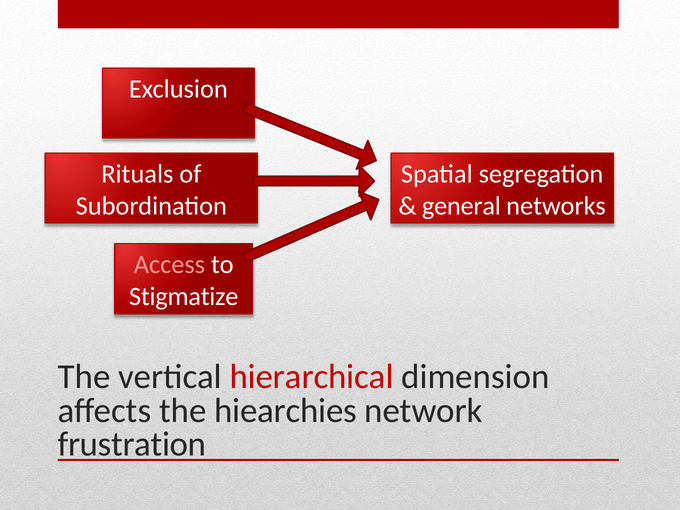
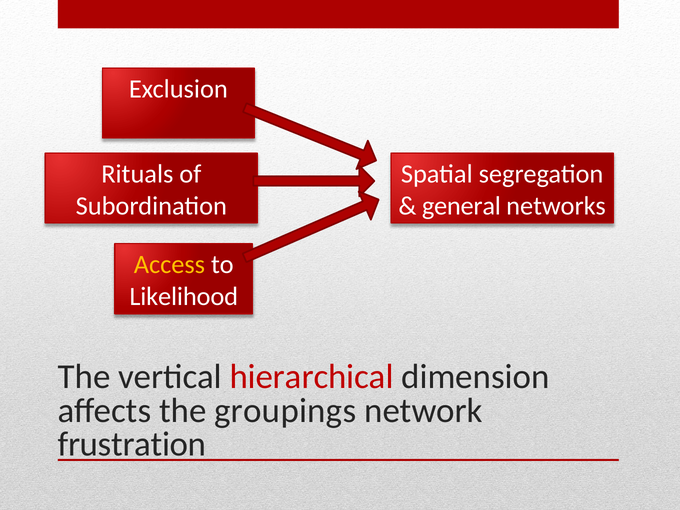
Access colour: pink -> yellow (169, 265)
Stigmatize: Stigmatize -> Likelihood (184, 296)
hiearchies: hiearchies -> groupings (285, 410)
